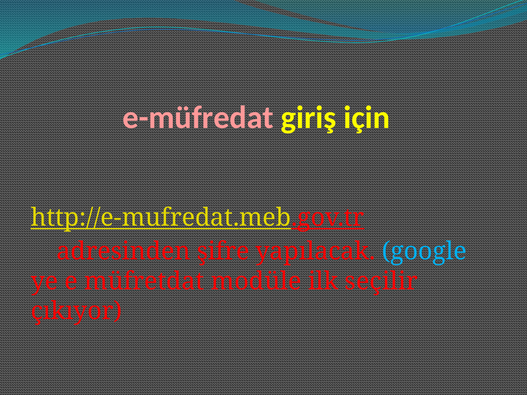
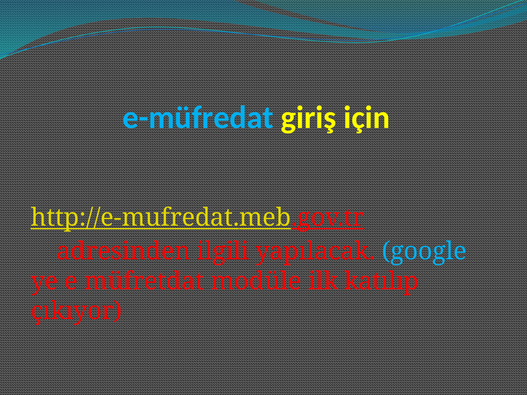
e-müfredat colour: pink -> light blue (198, 118)
şifre: şifre -> ilgili (223, 252)
seçilir: seçilir -> katılıp (382, 281)
